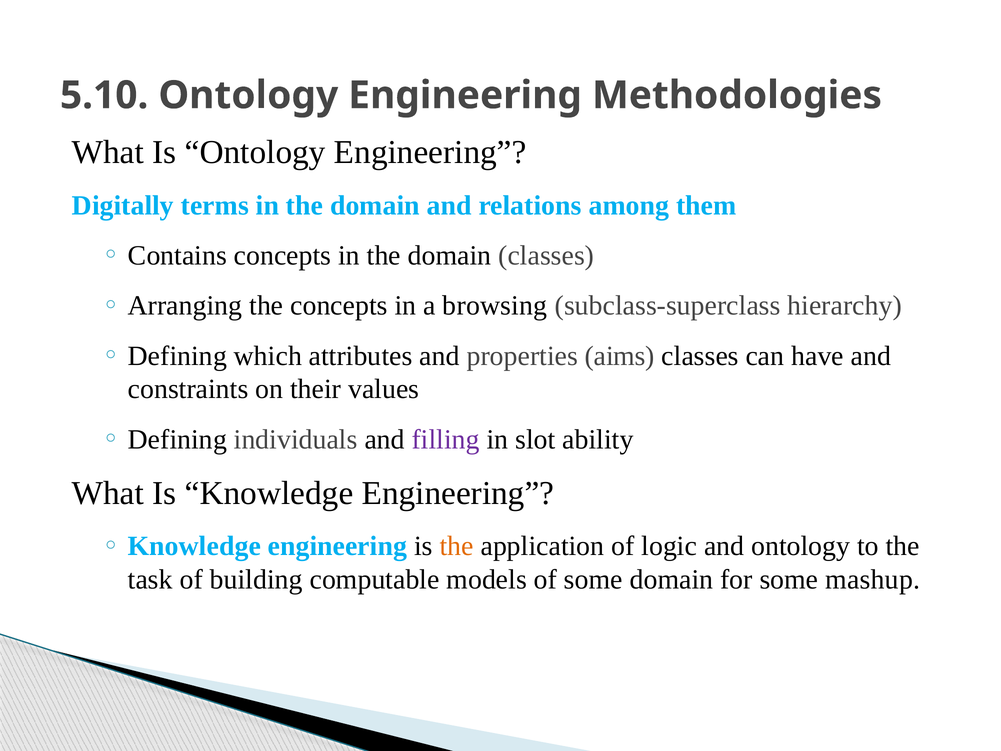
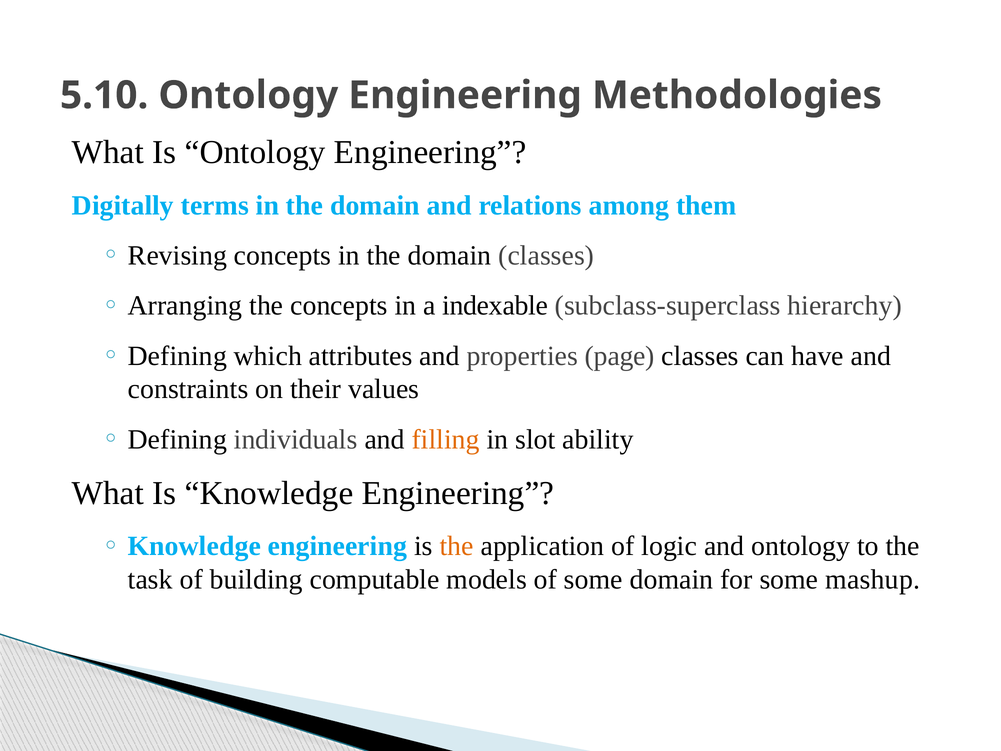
Contains: Contains -> Revising (177, 256)
browsing: browsing -> indexable (495, 306)
aims: aims -> page (620, 356)
filling colour: purple -> orange (446, 439)
